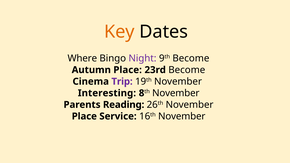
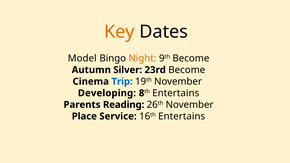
Where: Where -> Model (82, 58)
Night colour: purple -> orange (142, 58)
Autumn Place: Place -> Silver (128, 70)
Trip colour: purple -> blue (122, 82)
Interesting: Interesting -> Developing (107, 93)
November: November -> Entertains (176, 93)
16th November: November -> Entertains (182, 116)
